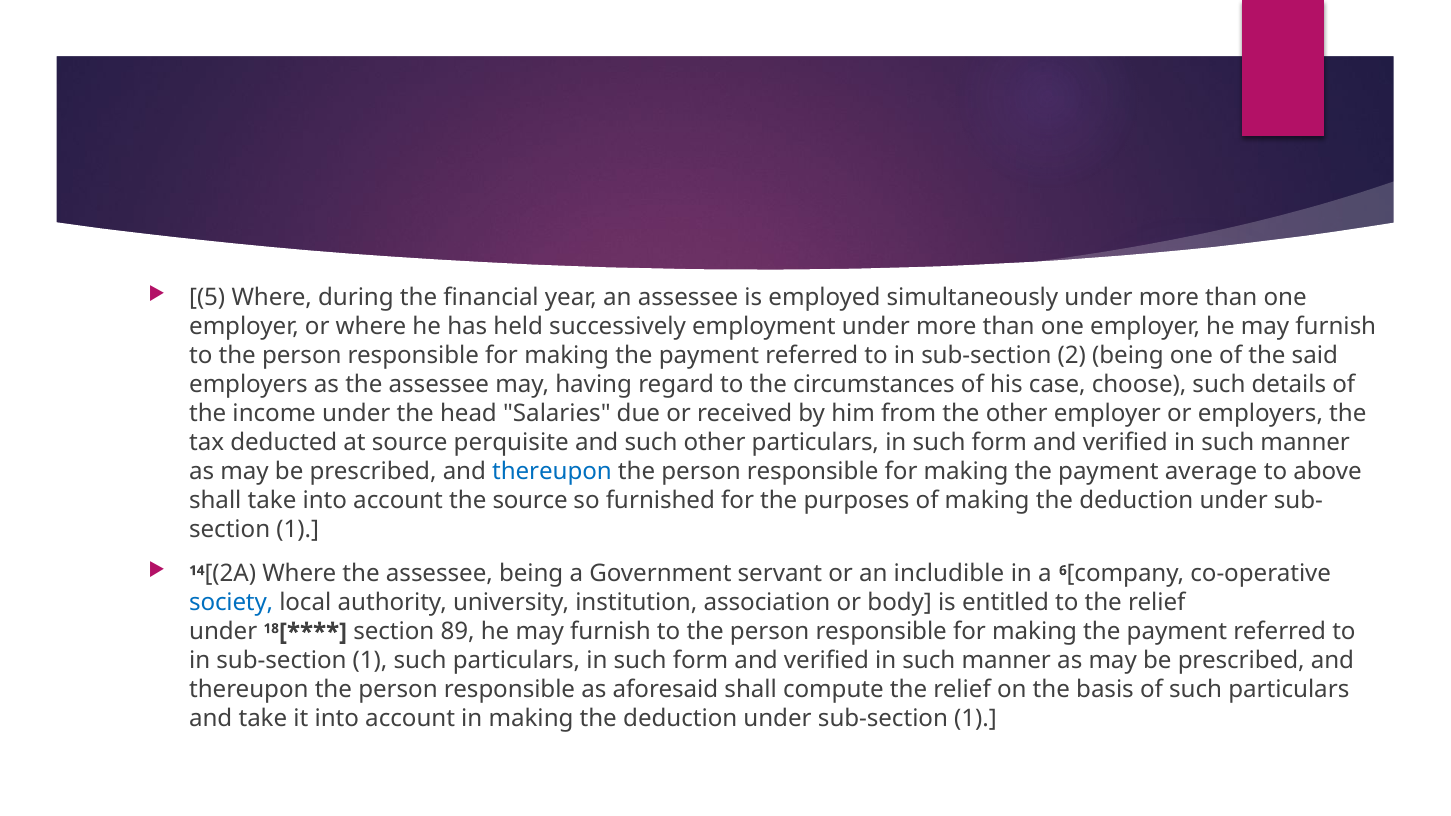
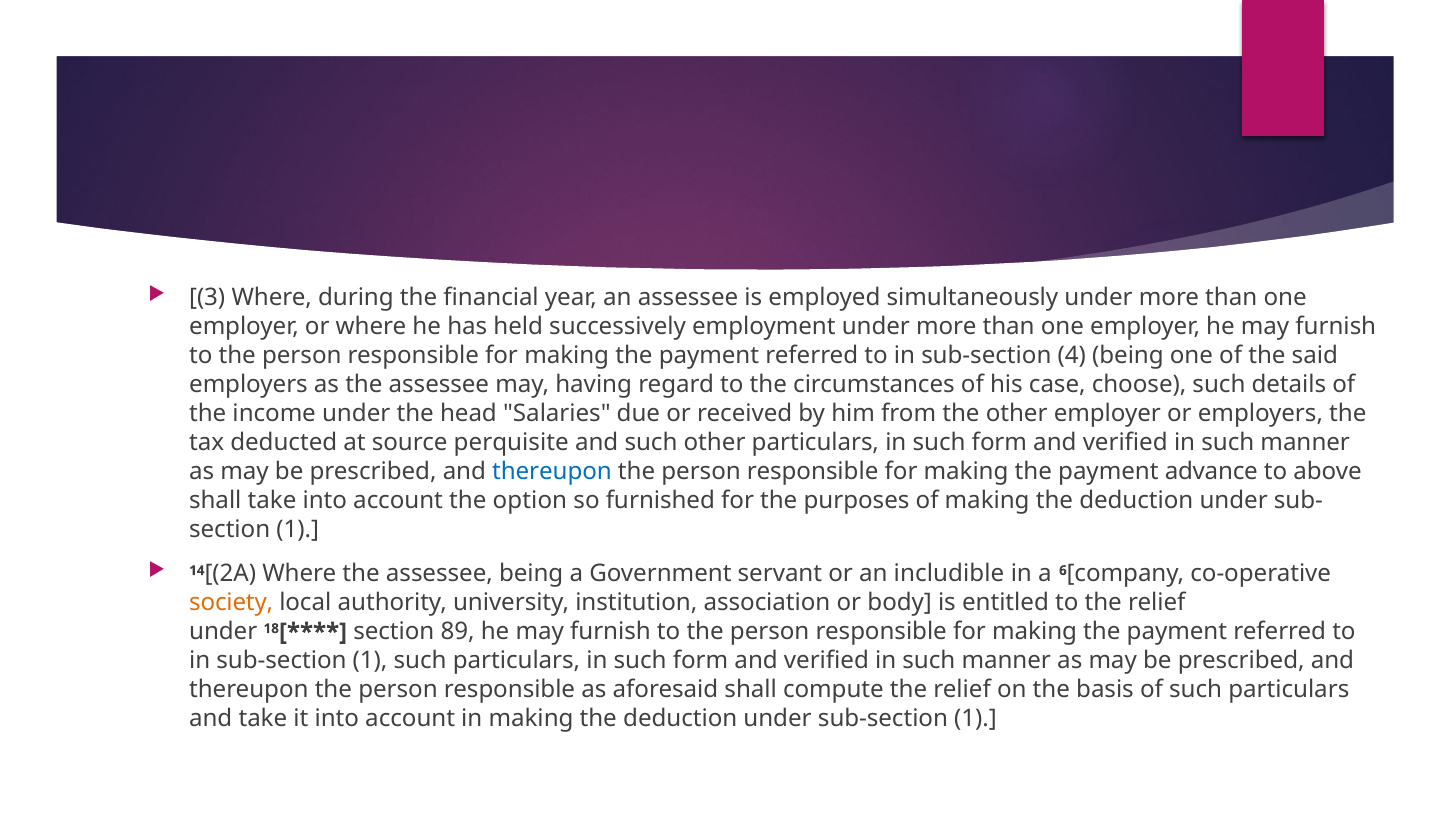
5: 5 -> 3 (207, 298)
2: 2 -> 4 (1072, 356)
average: average -> advance (1211, 472)
the source: source -> option (530, 501)
society colour: blue -> orange (231, 603)
